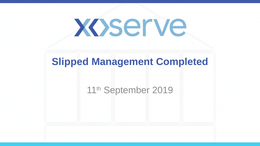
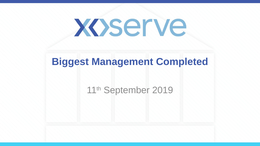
Slipped: Slipped -> Biggest (70, 62)
